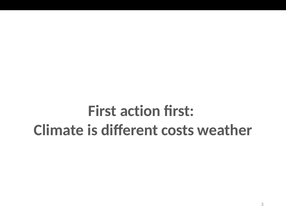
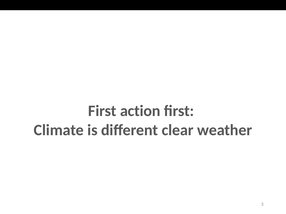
costs: costs -> clear (178, 130)
